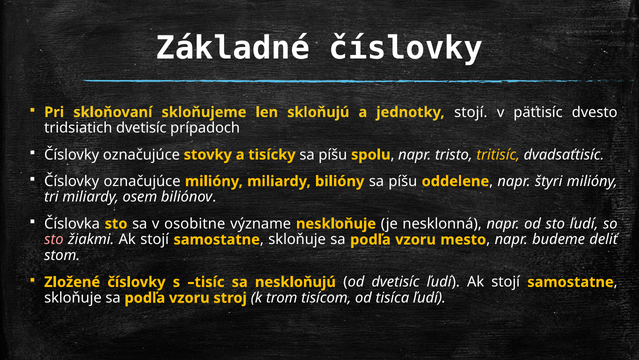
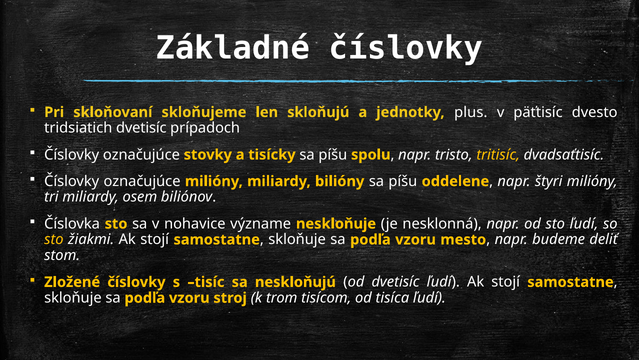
jednotky stojí: stojí -> plus (471, 112)
osobitne: osobitne -> nohavice (195, 223)
sto colour: pink -> yellow (54, 239)
